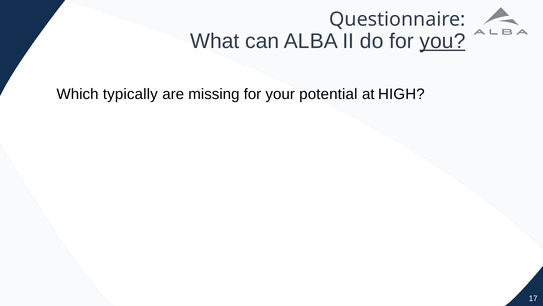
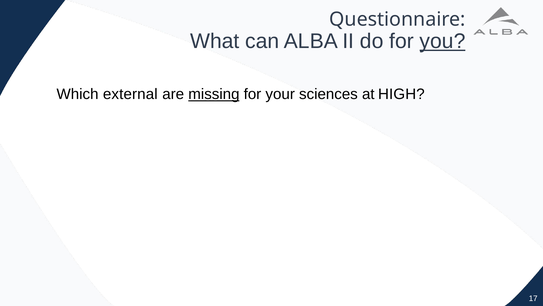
typically: typically -> external (130, 94)
missing underline: none -> present (214, 94)
potential: potential -> sciences (328, 94)
